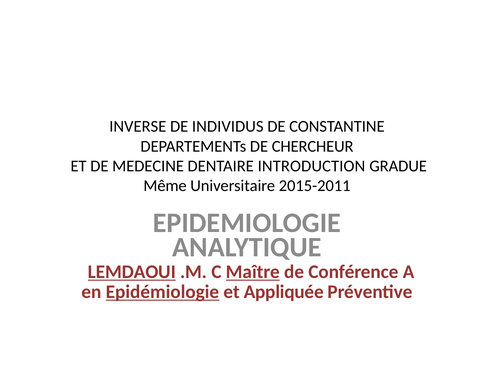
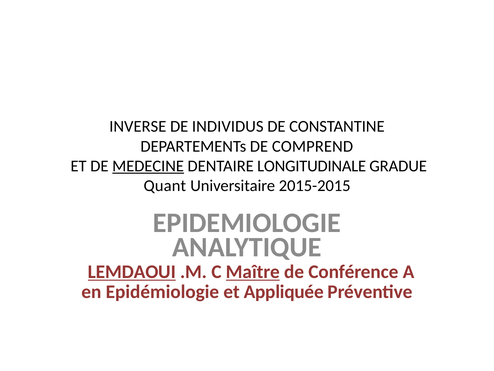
CHERCHEUR: CHERCHEUR -> COMPREND (313, 146)
MEDECINE underline: none -> present (148, 166)
INTRODUCTION: INTRODUCTION -> LONGITUDINALE (312, 166)
Même: Même -> Quant (165, 186)
2015-2011: 2015-2011 -> 2015-2015 (315, 186)
Epidémiologie underline: present -> none (163, 292)
